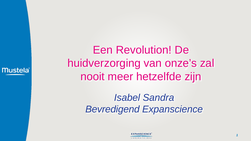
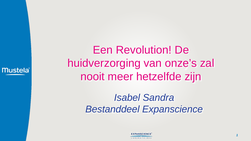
Bevredigend: Bevredigend -> Bestanddeel (112, 110)
